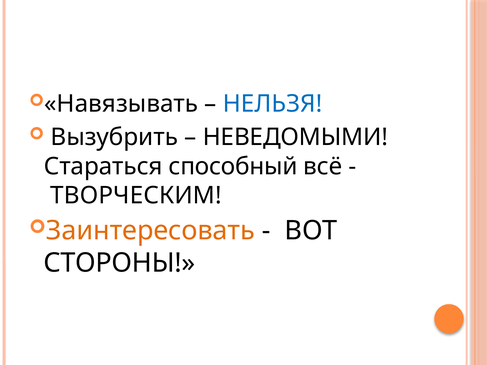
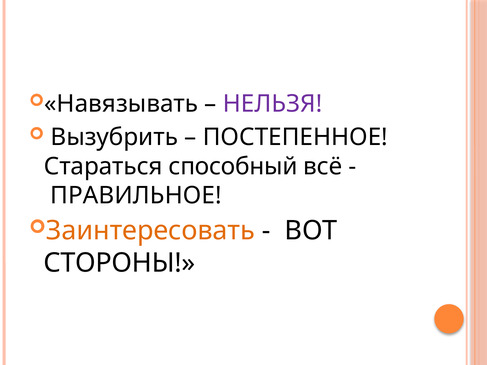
НЕЛЬЗЯ colour: blue -> purple (273, 104)
НЕВЕДОМЫМИ: НЕВЕДОМЫМИ -> ПОСТЕПЕННОЕ (295, 137)
ТВОРЧЕСКИМ: ТВОРЧЕСКИМ -> ПРАВИЛЬНОЕ (136, 196)
